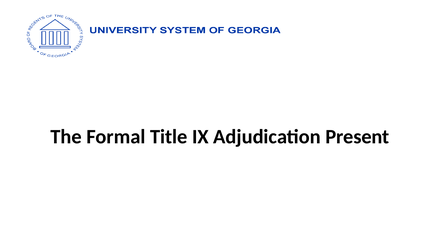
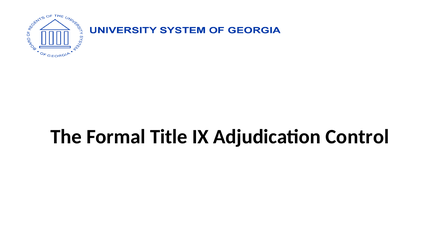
Present: Present -> Control (357, 136)
